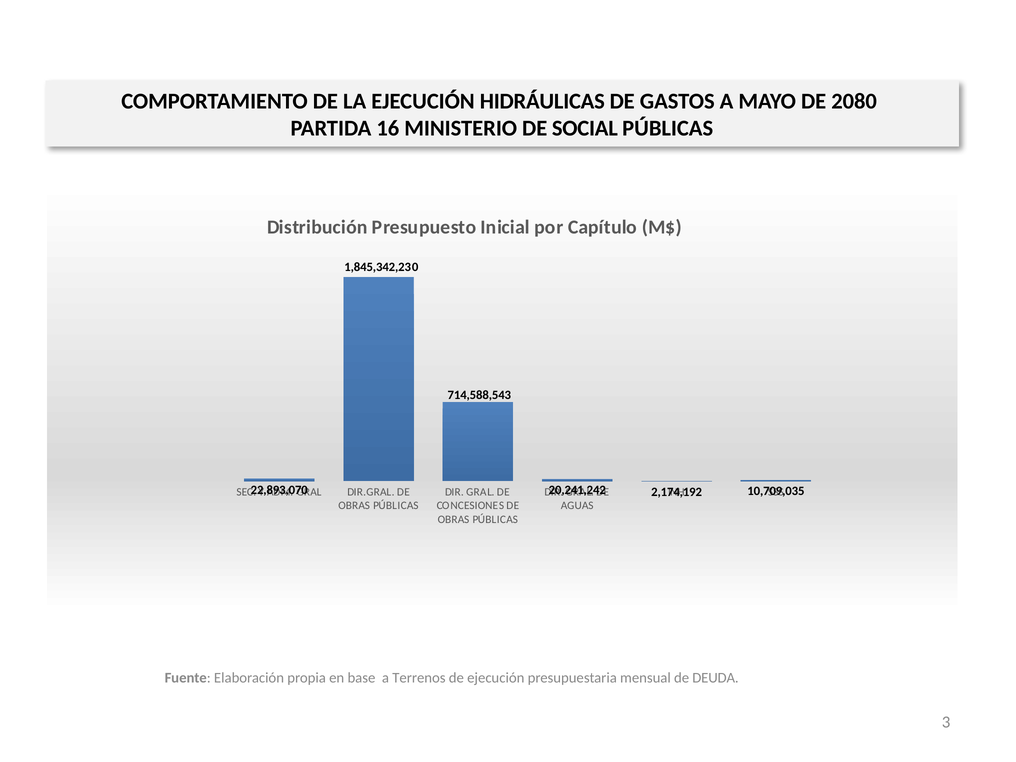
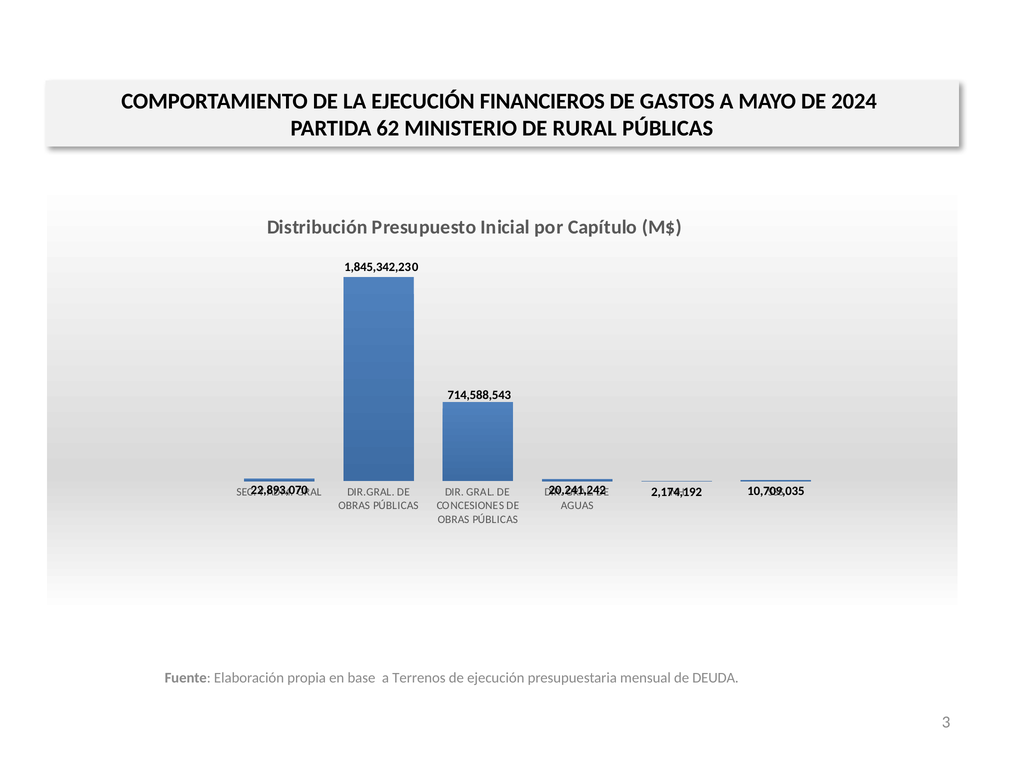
HIDRÁULICAS: HIDRÁULICAS -> FINANCIEROS (542, 101)
2080: 2080 -> 2024 (854, 101)
16: 16 -> 62 (388, 128)
SOCIAL: SOCIAL -> RURAL (585, 128)
